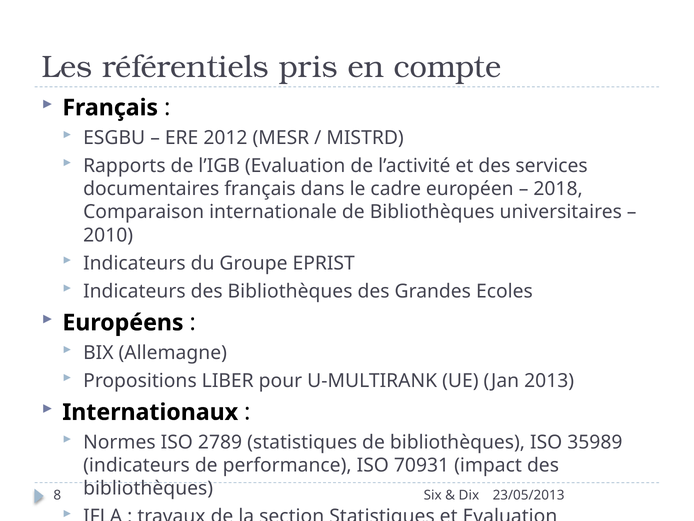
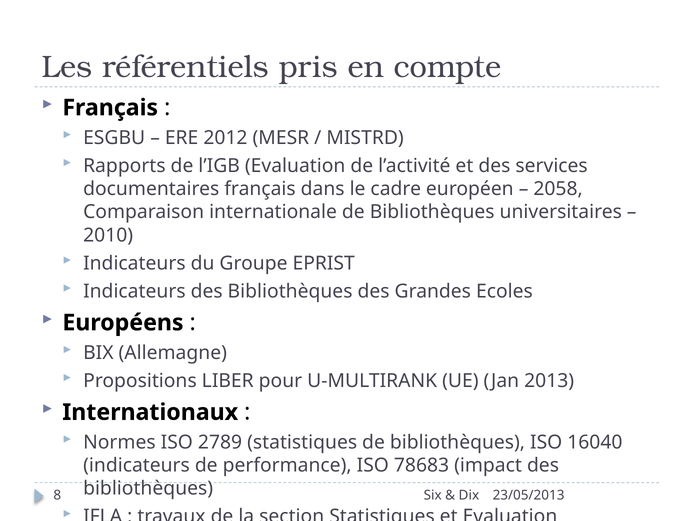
2018: 2018 -> 2058 (558, 189)
35989: 35989 -> 16040 (595, 442)
70931: 70931 -> 78683 (422, 465)
